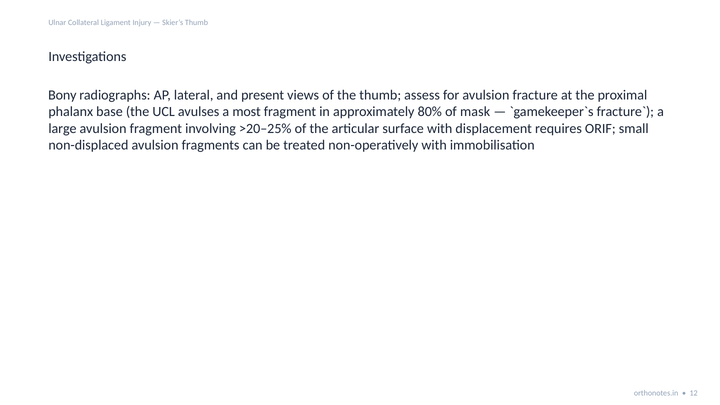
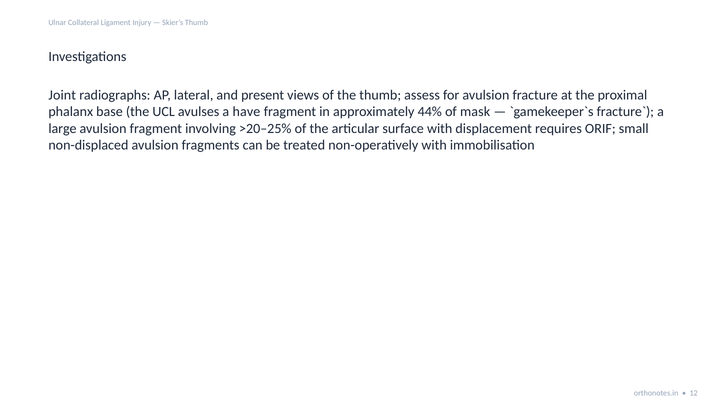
Bony: Bony -> Joint (62, 95)
most: most -> have (246, 112)
80%: 80% -> 44% (430, 112)
